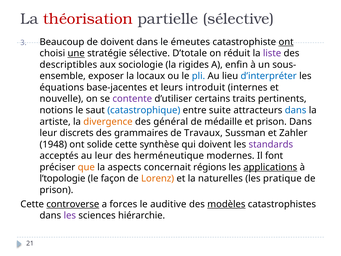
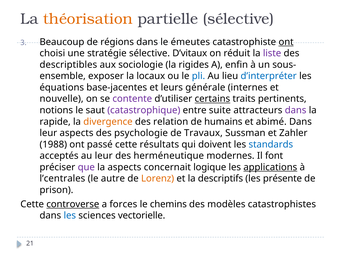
théorisation colour: red -> orange (88, 19)
de doivent: doivent -> régions (117, 42)
une underline: present -> none (76, 53)
D’totale: D’totale -> D’vitaux (190, 53)
introduit: introduit -> générale (205, 87)
certains underline: none -> present (212, 99)
catastrophique colour: blue -> purple (144, 110)
dans colour: blue -> purple (296, 110)
artiste: artiste -> rapide (55, 122)
général: général -> relation (171, 122)
médaille: médaille -> humains (223, 122)
et prison: prison -> abimé (271, 122)
leur discrets: discrets -> aspects (77, 133)
grammaires: grammaires -> psychologie (141, 133)
1948: 1948 -> 1988 (53, 144)
solide: solide -> passé (100, 144)
synthèse: synthèse -> résultats (159, 144)
standards colour: purple -> blue (271, 144)
que colour: orange -> purple (86, 167)
régions: régions -> logique (210, 167)
l’topologie: l’topologie -> l’centrales (62, 178)
façon: façon -> autre (113, 178)
naturelles: naturelles -> descriptifs (221, 178)
pratique: pratique -> présente (282, 178)
auditive: auditive -> chemins (168, 204)
modèles underline: present -> none (226, 204)
les colour: purple -> blue (70, 215)
hiérarchie: hiérarchie -> vectorielle (142, 215)
